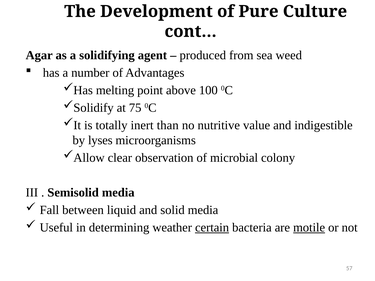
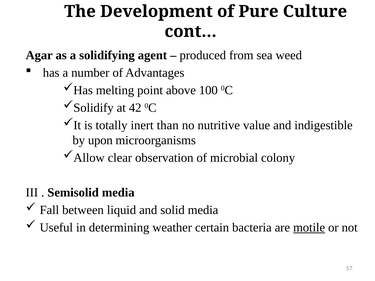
75: 75 -> 42 (135, 108)
lyses: lyses -> upon (100, 140)
certain underline: present -> none (212, 228)
